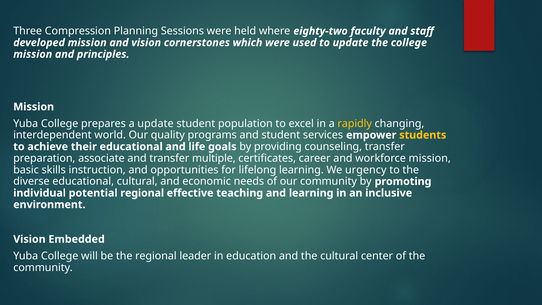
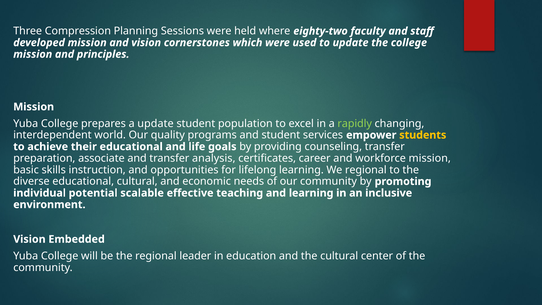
rapidly colour: yellow -> light green (355, 123)
multiple: multiple -> analysis (214, 158)
We urgency: urgency -> regional (366, 170)
potential regional: regional -> scalable (142, 193)
